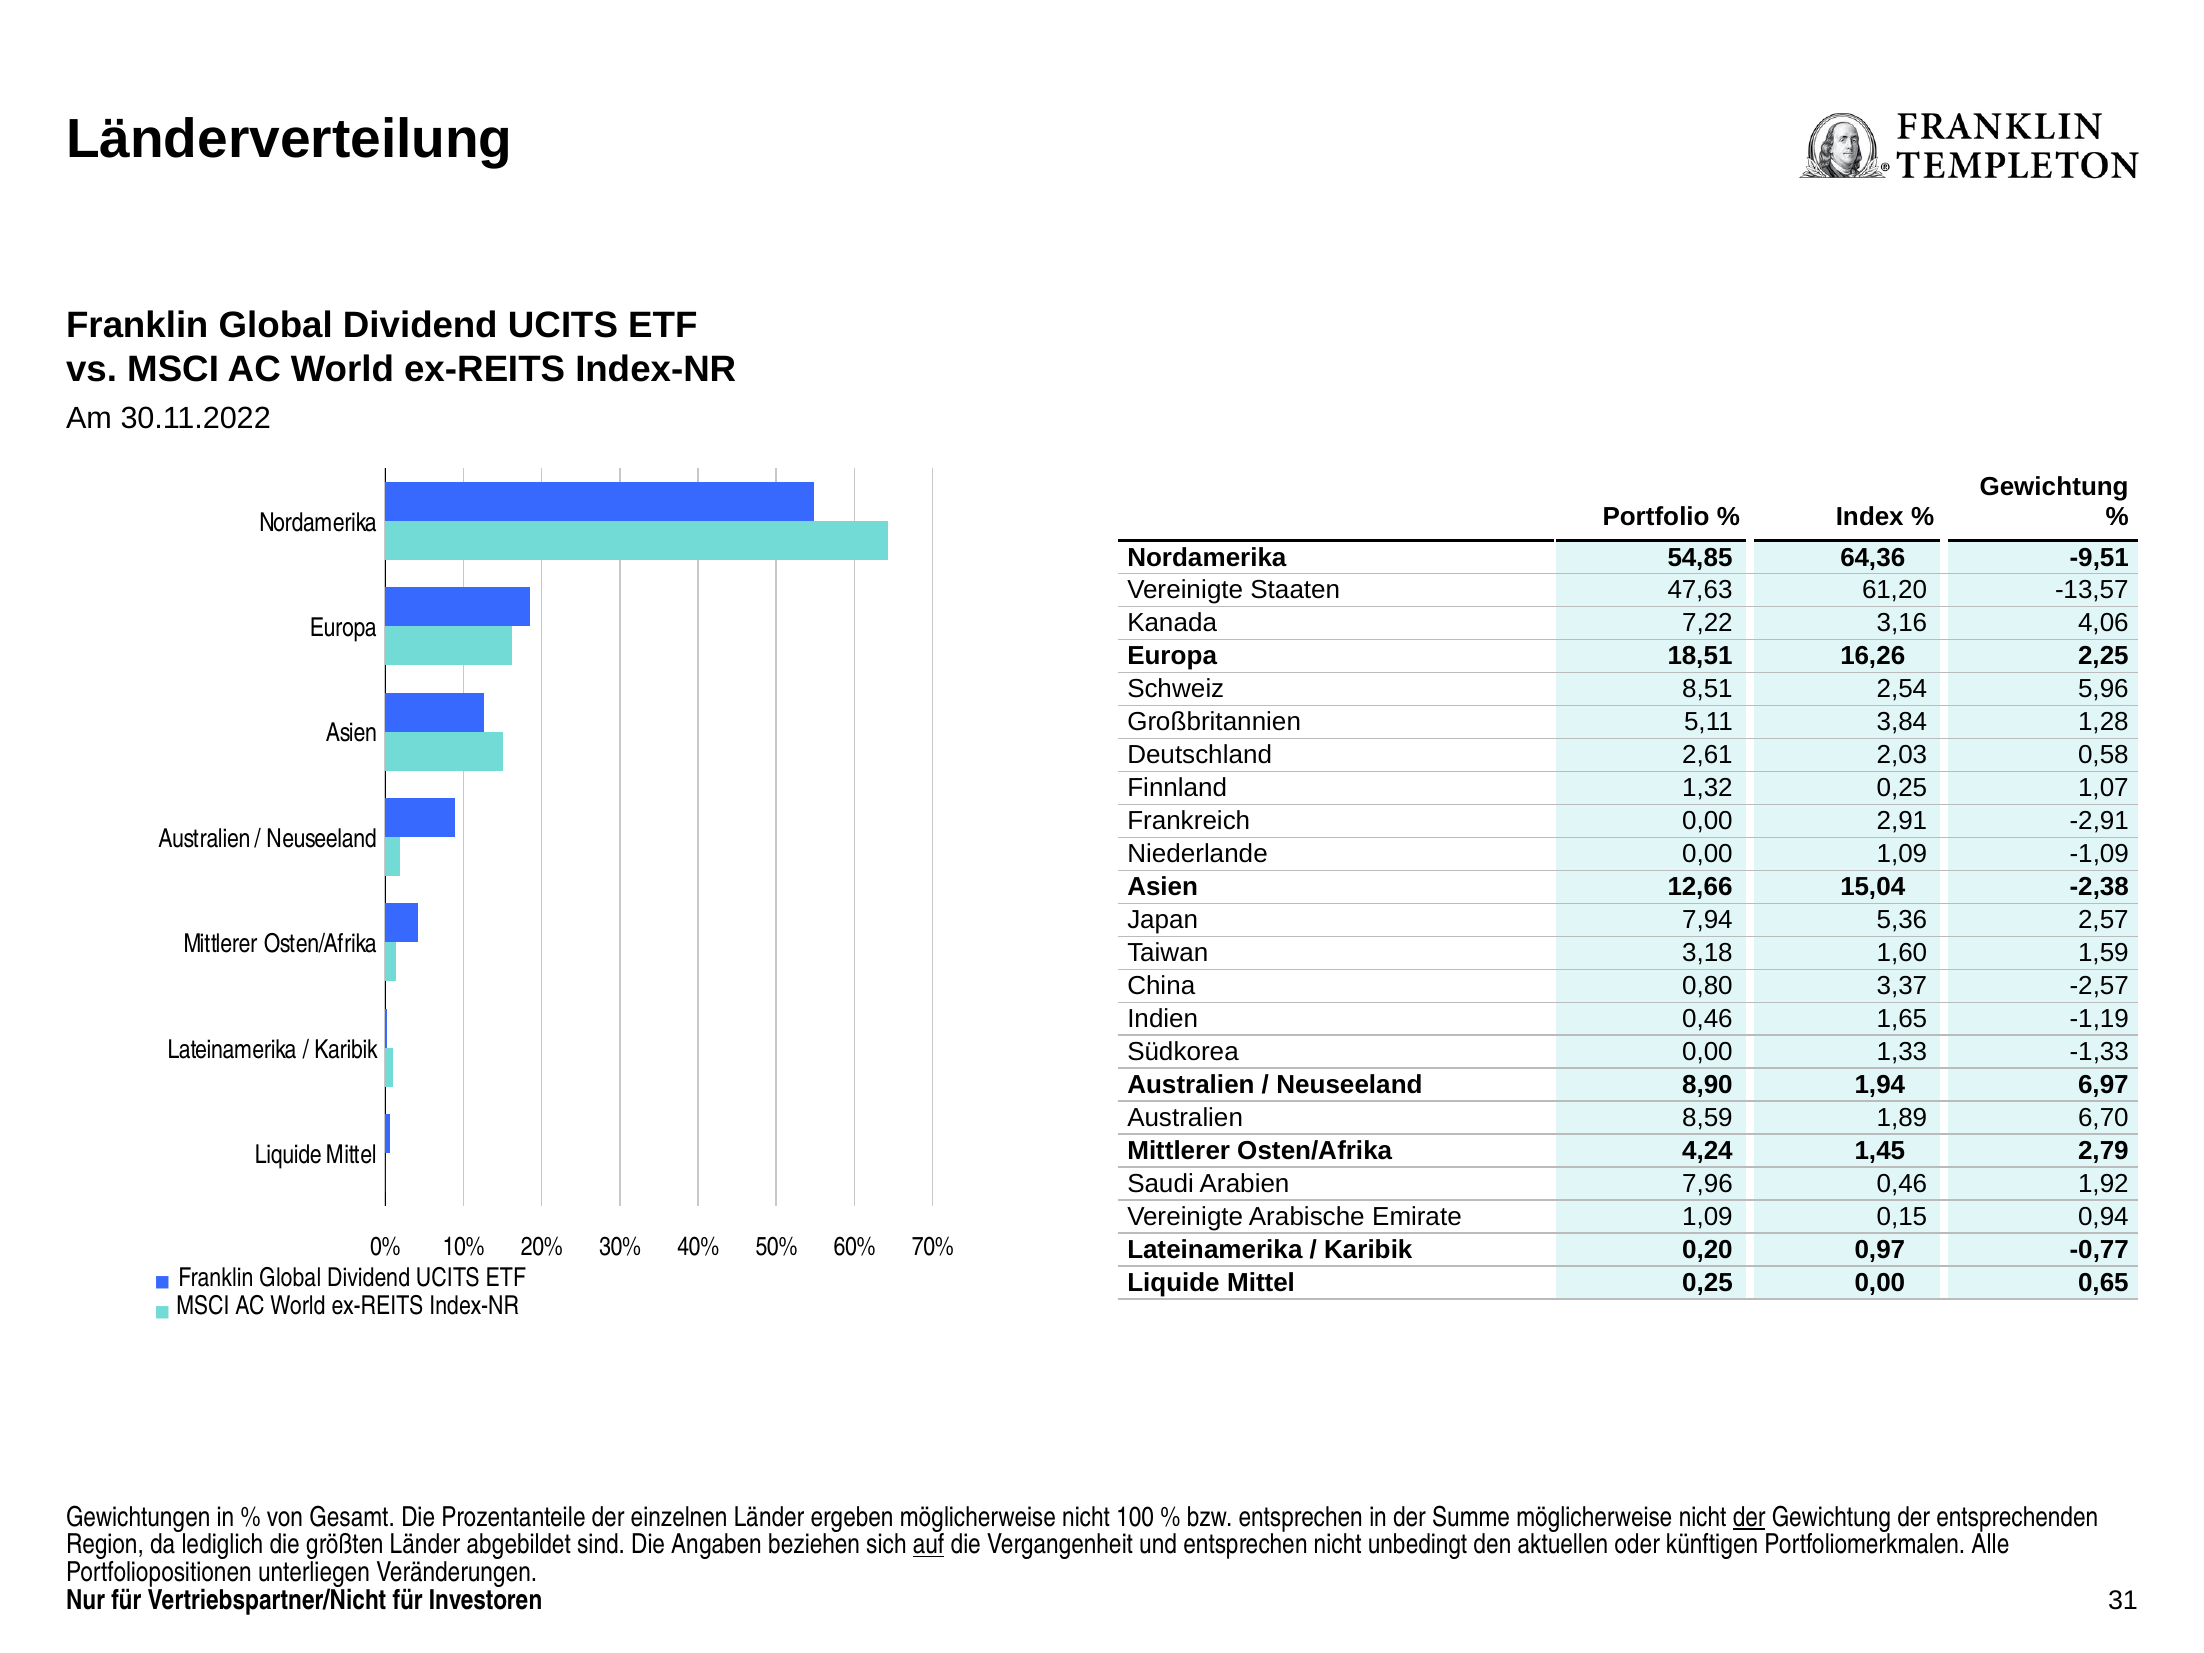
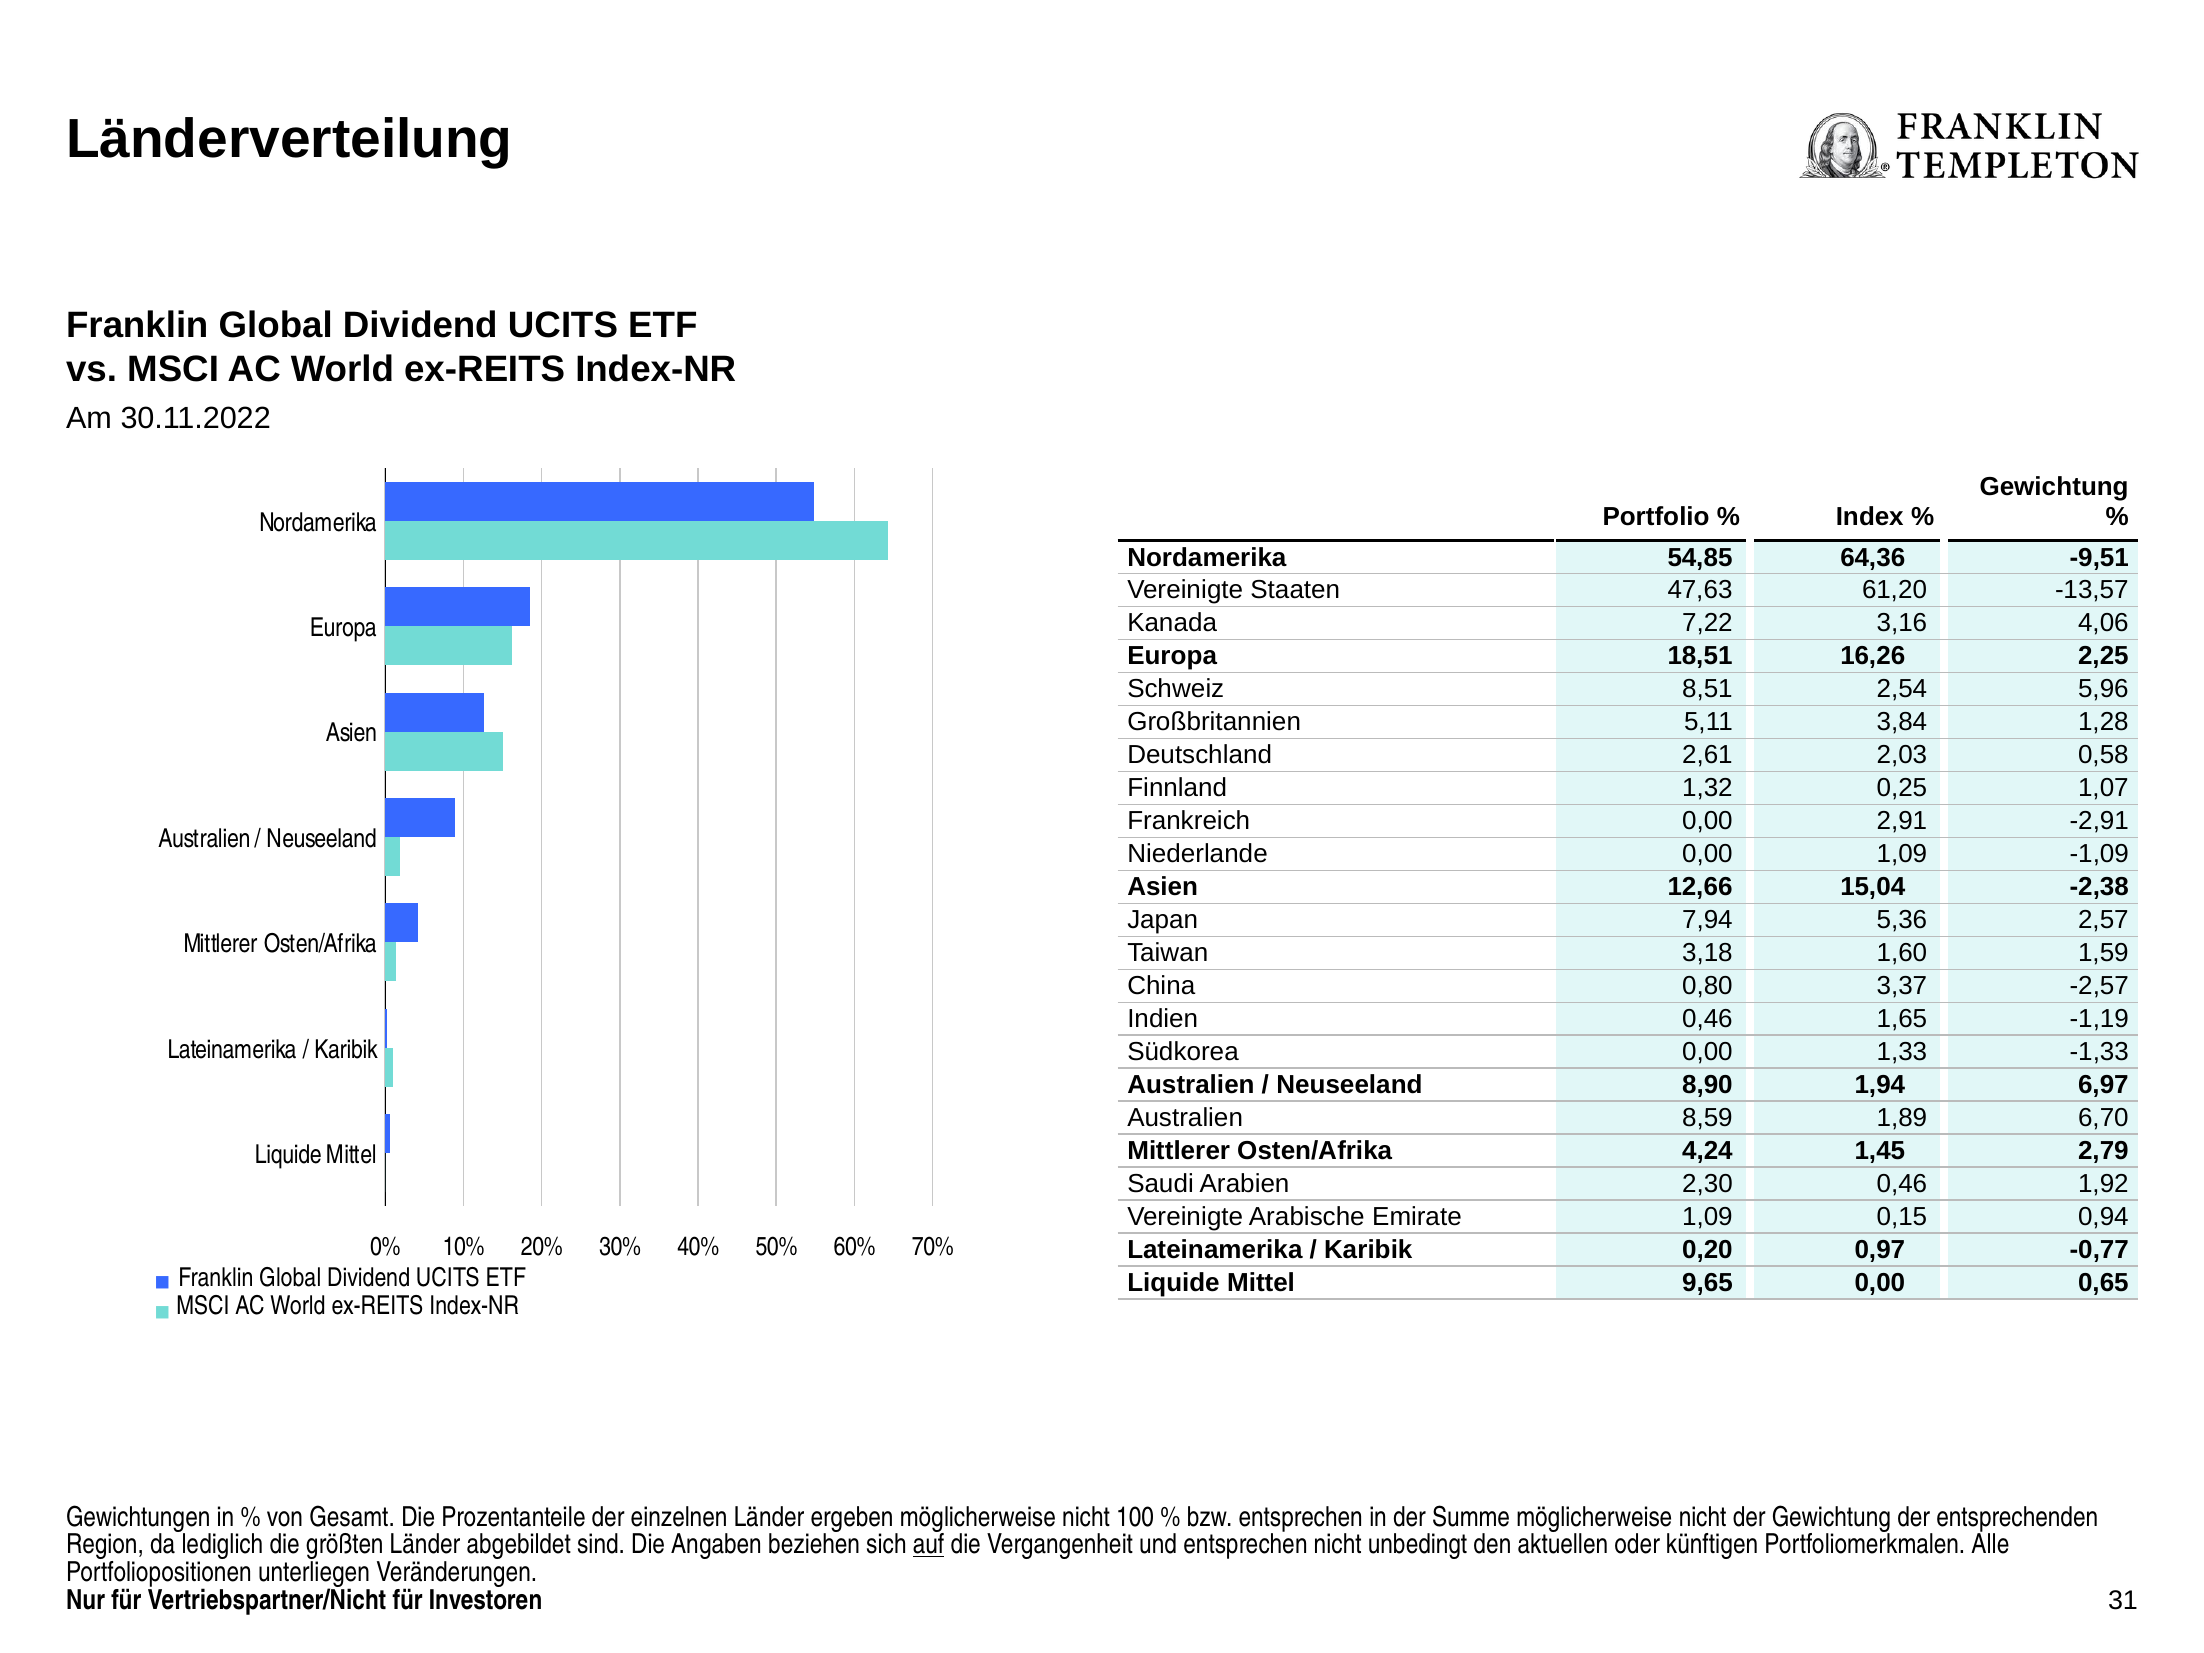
7,96: 7,96 -> 2,30 (1707, 1184)
Mittel 0,25: 0,25 -> 9,65 (1707, 1283)
der underline: present -> none (1749, 1517)
